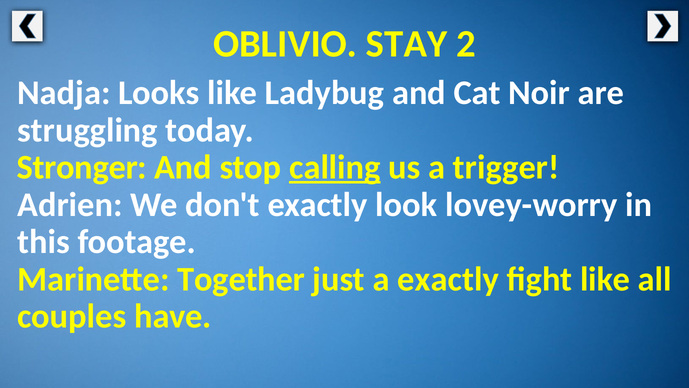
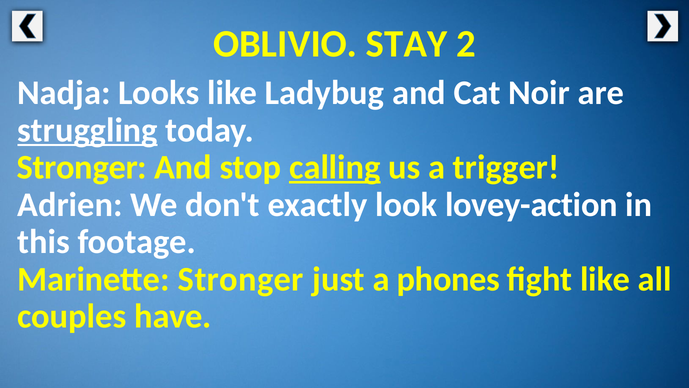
struggling underline: none -> present (88, 130)
lovey-worry: lovey-worry -> lovey-action (531, 204)
Marinette Together: Together -> Stronger (241, 279)
a exactly: exactly -> phones (448, 279)
